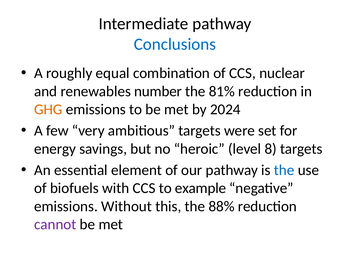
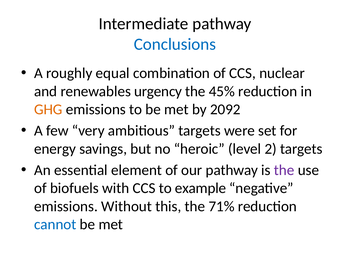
number: number -> urgency (158, 91)
81%: 81% -> 45% (222, 91)
2024: 2024 -> 2092 (225, 109)
8: 8 -> 2 (271, 149)
the colour: blue -> purple (284, 170)
88%: 88% -> 71% (222, 206)
cannot colour: purple -> blue (55, 224)
